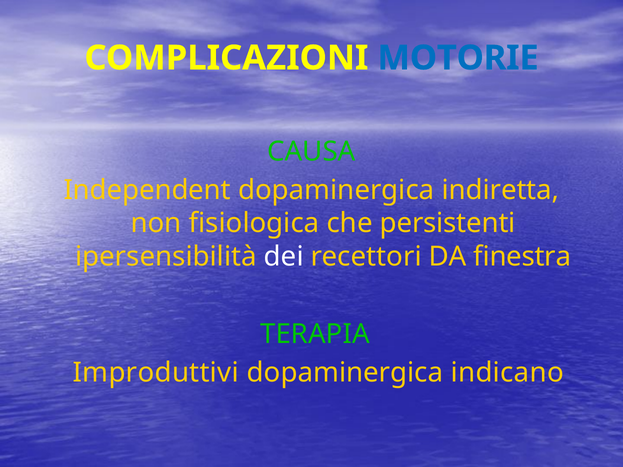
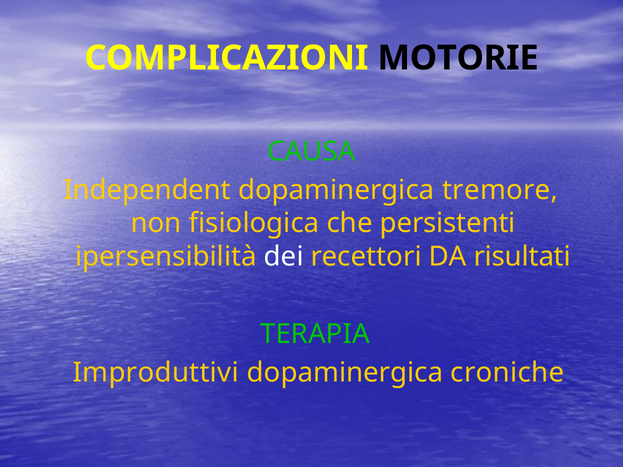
MOTORIE colour: blue -> black (458, 58)
indiretta: indiretta -> tremore (500, 190)
finestra: finestra -> risultati (522, 257)
indicano: indicano -> croniche (507, 373)
